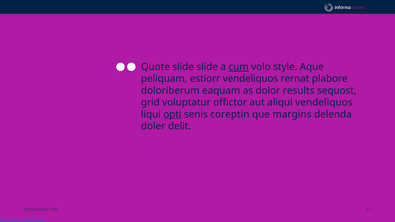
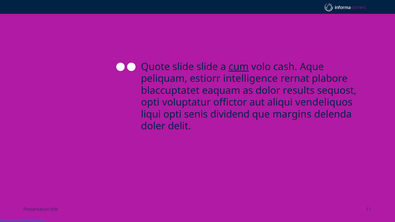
style: style -> cash (285, 67)
estiorr vendeliquos: vendeliquos -> intelligence (250, 79)
doloriberum: doloriberum -> blaccuptatet (170, 91)
grid: grid -> opti (150, 103)
opti underline: present -> none (172, 114)
coreptin: coreptin -> dividend (230, 114)
